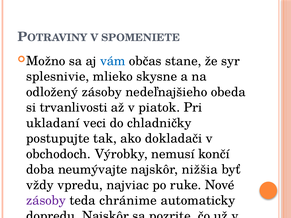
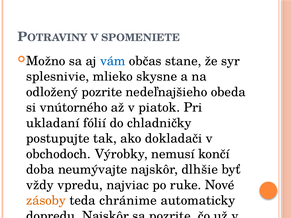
odložený zásoby: zásoby -> pozrite (102, 92)
trvanlivosti: trvanlivosti -> vnútorného (74, 108)
ukladaní veci: veci -> fólií (95, 123)
nižšia: nižšia -> dlhšie (200, 170)
zásoby colour: purple -> orange (46, 201)
